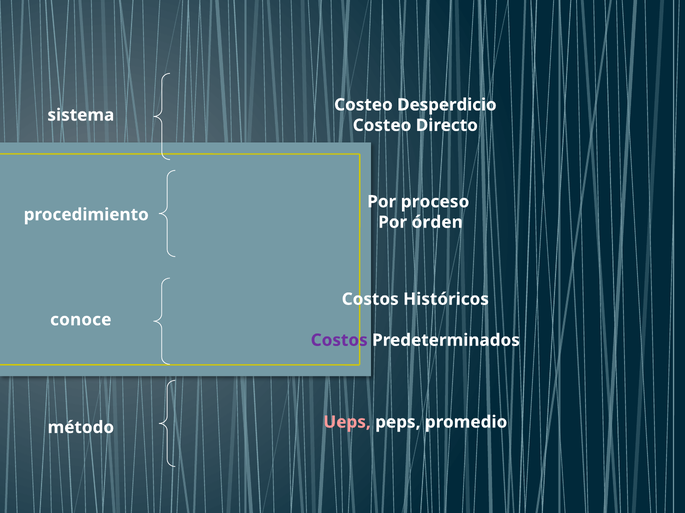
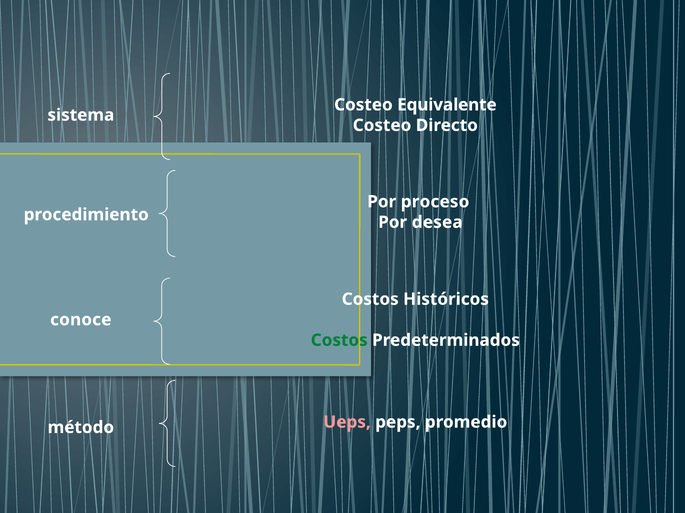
Desperdicio: Desperdicio -> Equivalente (447, 105)
órden: órden -> desea (437, 223)
Costos colour: purple -> green (339, 341)
